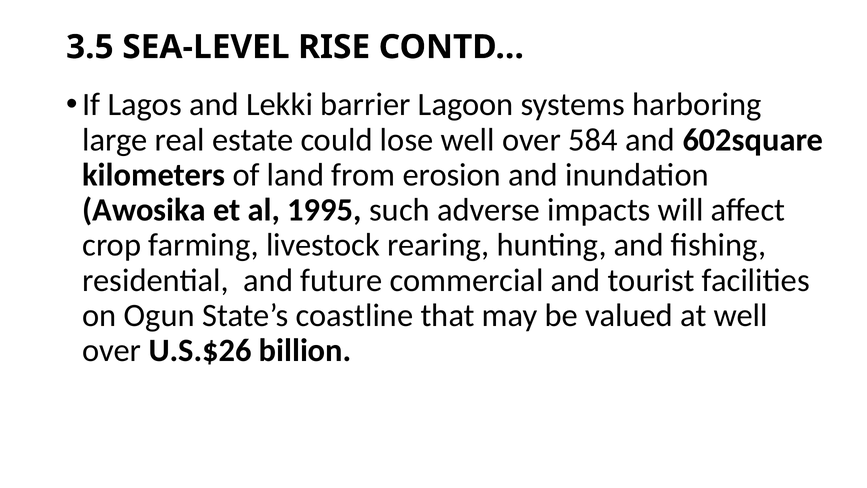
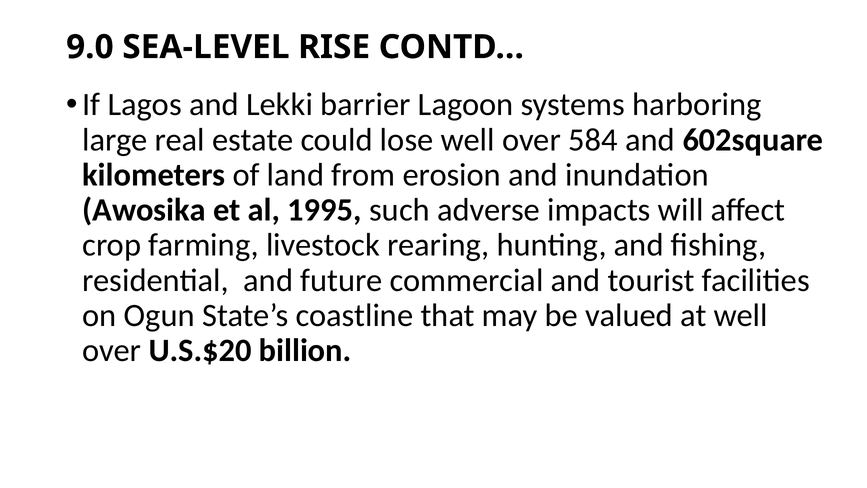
3.5: 3.5 -> 9.0 (90, 47)
U.S.$26: U.S.$26 -> U.S.$20 (200, 350)
